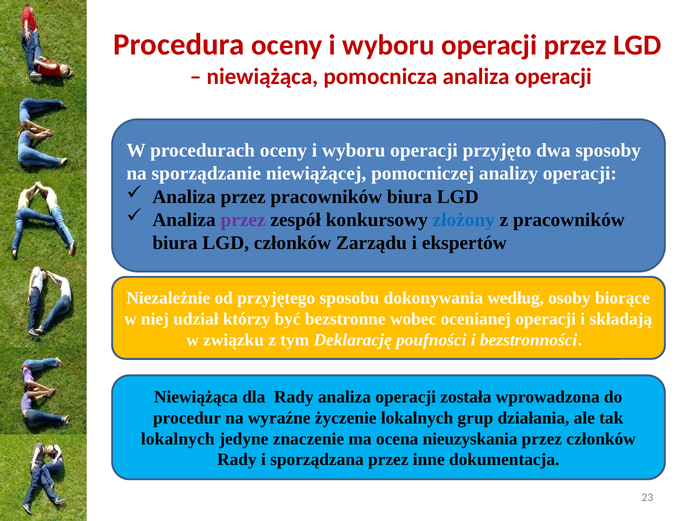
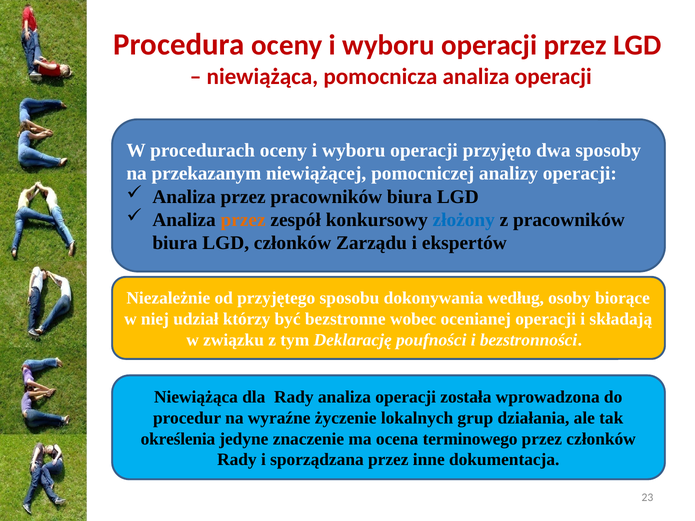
sporządzanie: sporządzanie -> przekazanym (206, 174)
przez colour: purple -> orange (243, 220)
lokalnych: lokalnych -> określenia (178, 439)
nieuzyskania: nieuzyskania -> terminowego (470, 439)
